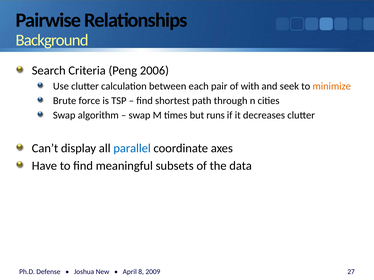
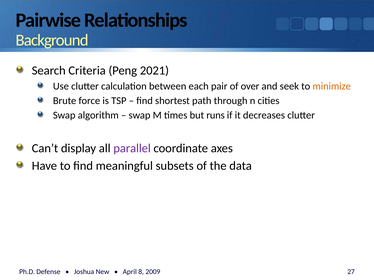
2006: 2006 -> 2021 (154, 71)
with: with -> over (250, 86)
parallel colour: blue -> purple (132, 149)
